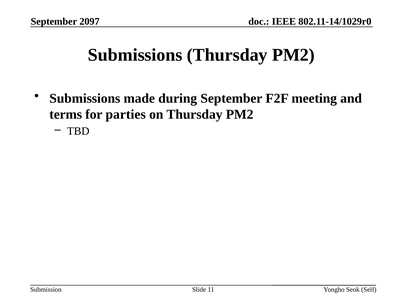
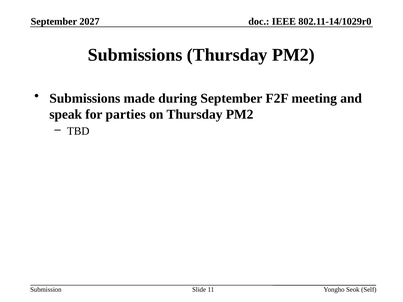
2097: 2097 -> 2027 (90, 22)
terms: terms -> speak (66, 114)
